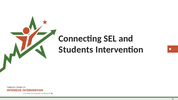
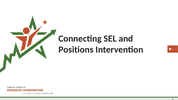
Students: Students -> Positions (76, 50)
